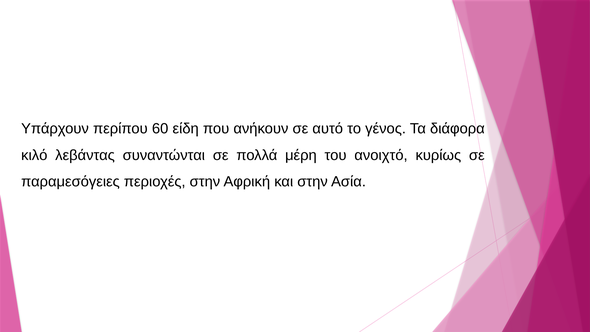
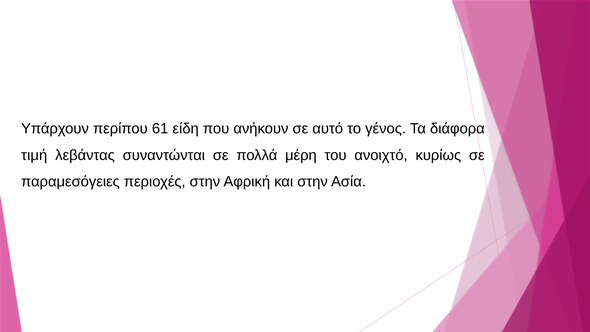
60: 60 -> 61 (160, 129)
κιλό: κιλό -> τιμή (34, 155)
